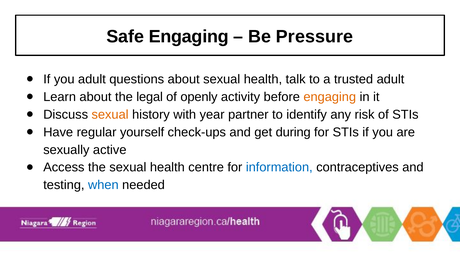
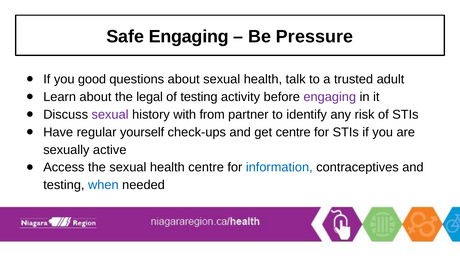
you adult: adult -> good (92, 79)
of openly: openly -> testing (199, 97)
engaging colour: orange -> purple (330, 97)
sexual colour: orange -> purple (110, 114)
year: year -> from (212, 114)
get during: during -> centre (293, 132)
